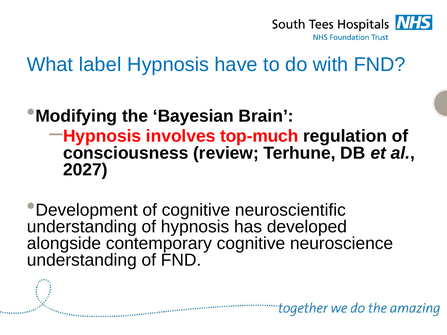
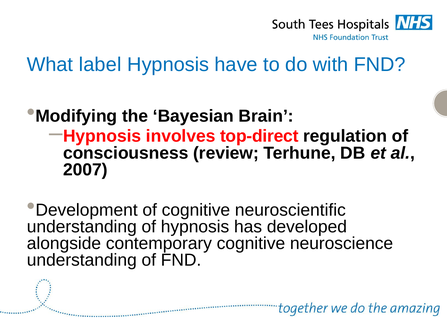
top-much: top-much -> top-direct (259, 136)
2027: 2027 -> 2007 (85, 170)
